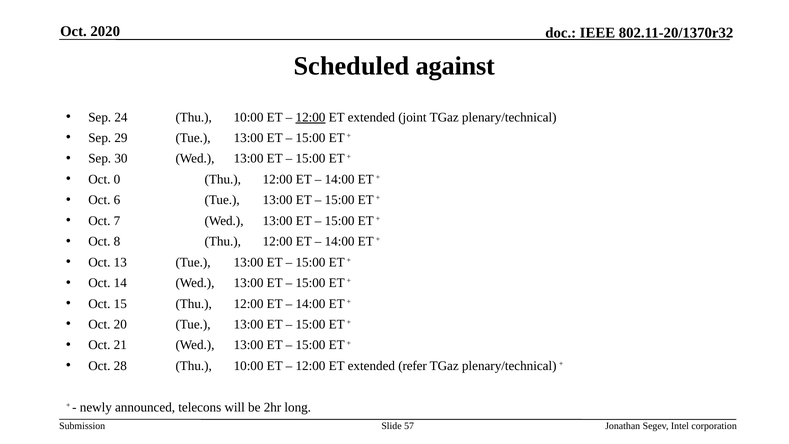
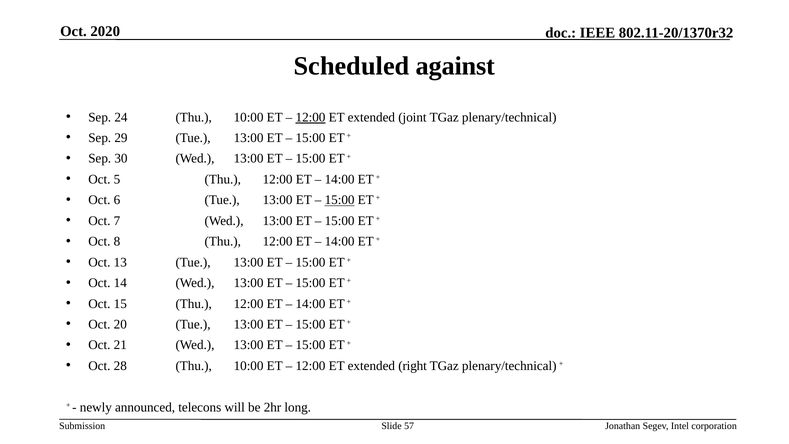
0: 0 -> 5 (117, 179)
15:00 underline: none -> present (340, 200)
refer: refer -> right (413, 366)
